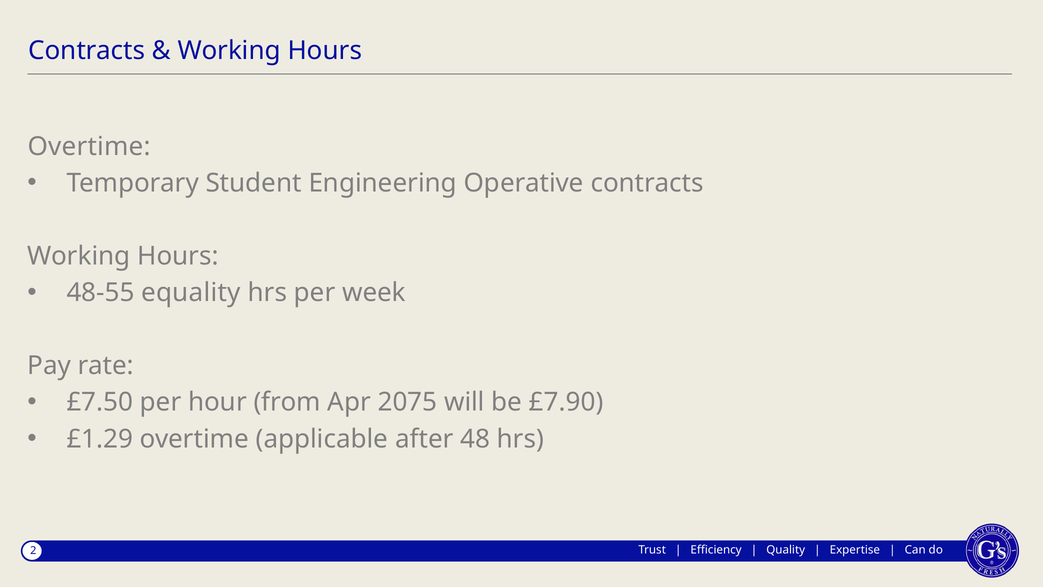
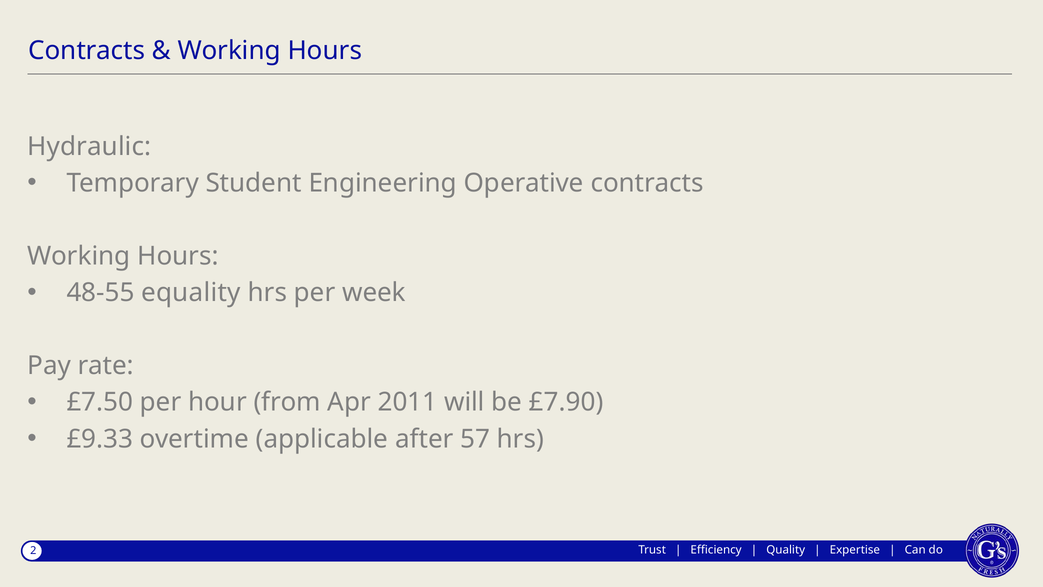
Overtime: Overtime -> Hydraulic (89, 147)
2075: 2075 -> 2011 (407, 402)
£1.29: £1.29 -> £9.33 (100, 439)
48: 48 -> 57 (475, 439)
